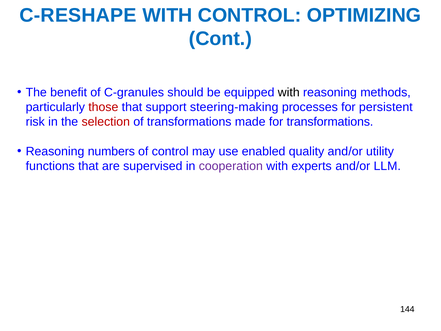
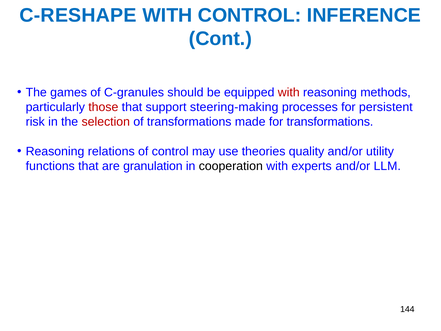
OPTIMIZING: OPTIMIZING -> INFERENCE (364, 15)
benefit: benefit -> games (69, 92)
with colour: black -> red (289, 92)
numbers: numbers -> relations (111, 151)
enabled: enabled -> theories (264, 151)
supervised: supervised -> granulation (153, 166)
cooperation colour: purple -> black (231, 166)
